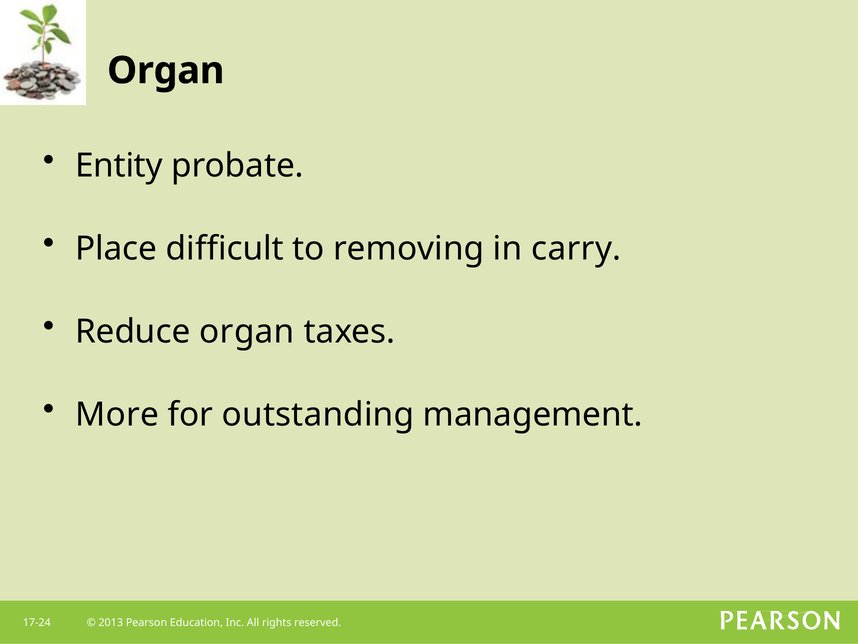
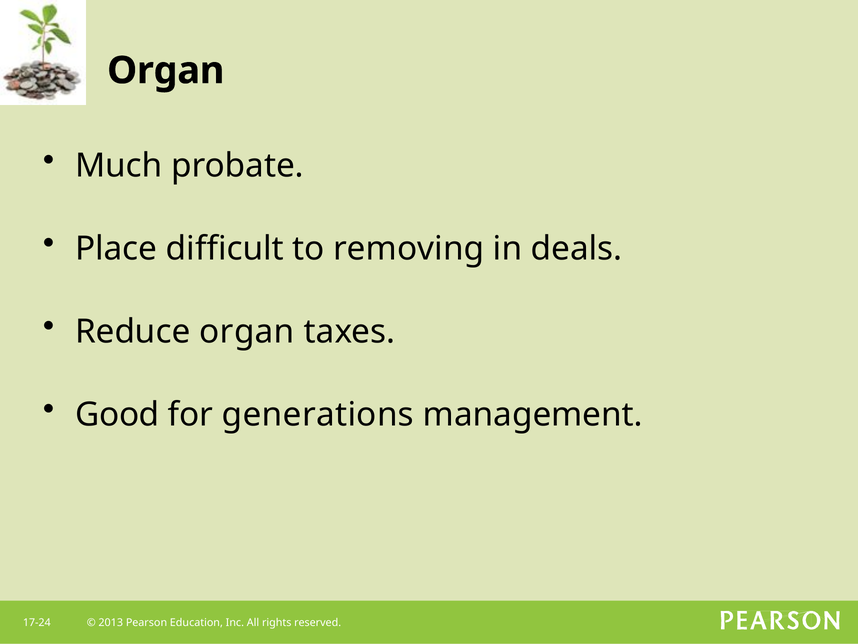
Entity: Entity -> Much (119, 165)
carry: carry -> deals (577, 248)
More: More -> Good (117, 414)
outstanding: outstanding -> generations (318, 414)
